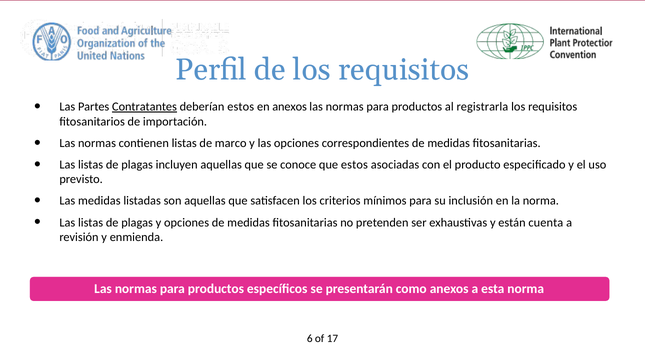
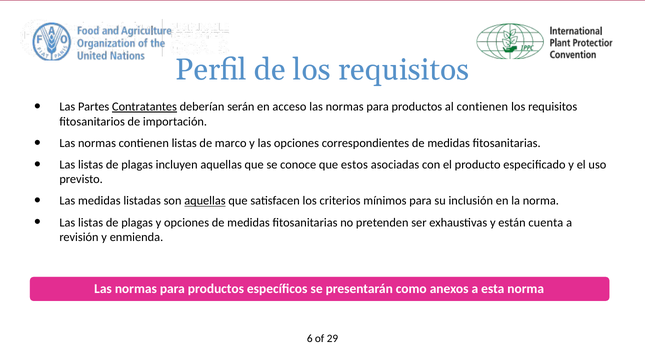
deberían estos: estos -> serán (241, 107)
en anexos: anexos -> acceso (289, 107)
al registrarla: registrarla -> contienen (482, 107)
aquellas underline: none -> present (205, 201)
17: 17 -> 29 (332, 338)
